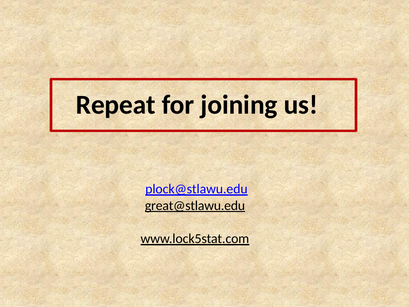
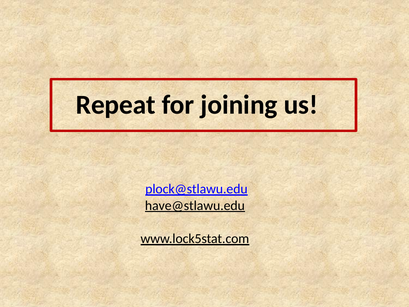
great@stlawu.edu: great@stlawu.edu -> have@stlawu.edu (195, 205)
